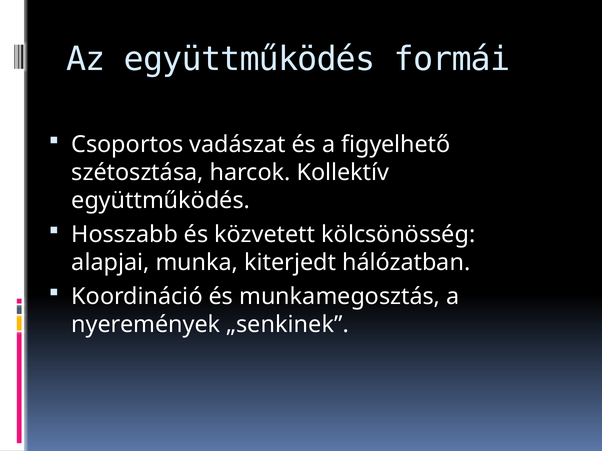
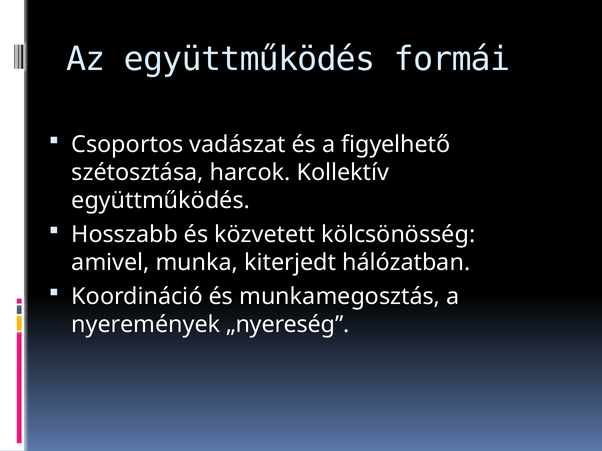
alapjai: alapjai -> amivel (111, 263)
„senkinek: „senkinek -> „nyereség (288, 325)
